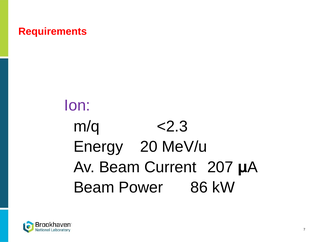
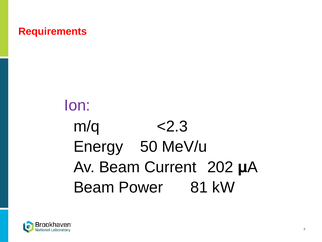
20: 20 -> 50 (149, 147)
207: 207 -> 202 (220, 167)
86: 86 -> 81 (199, 187)
